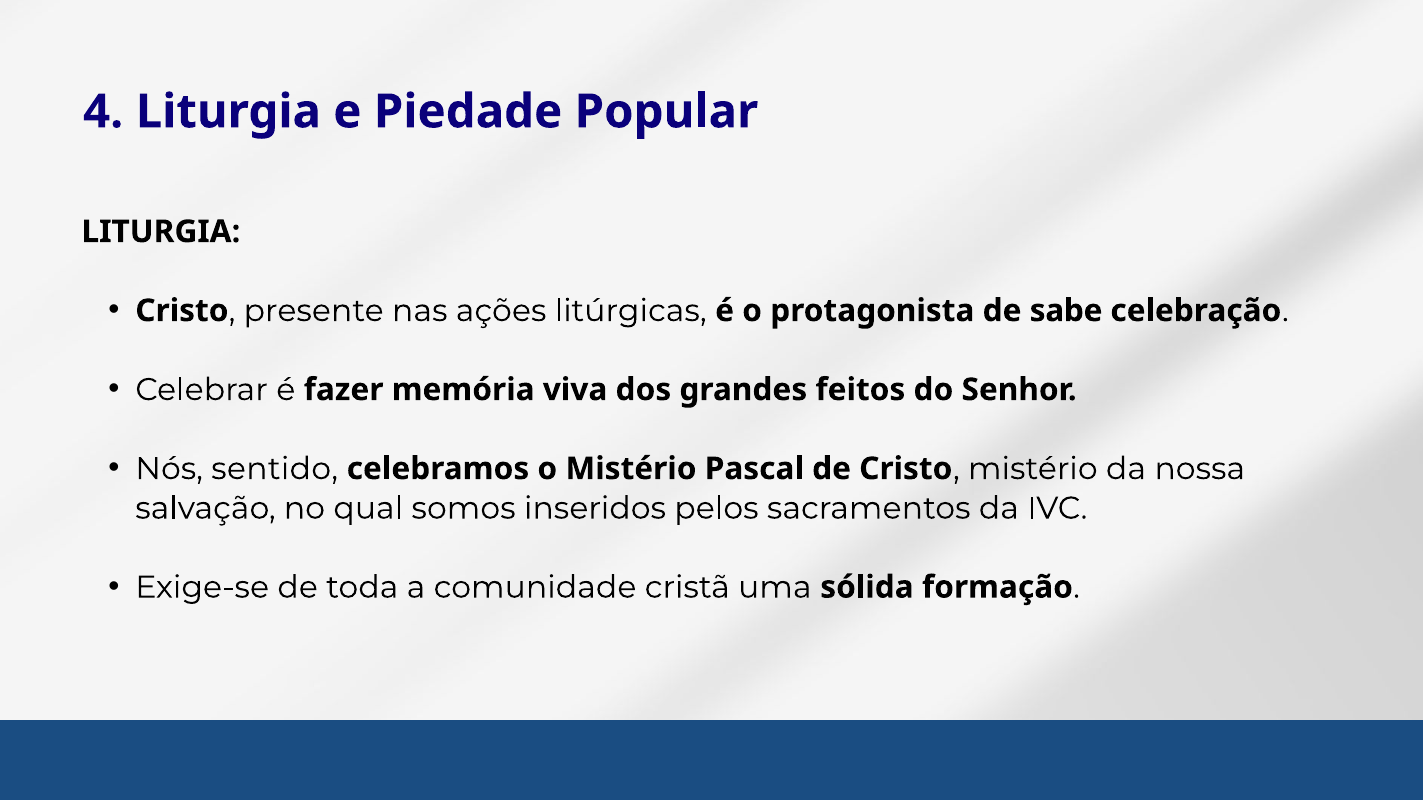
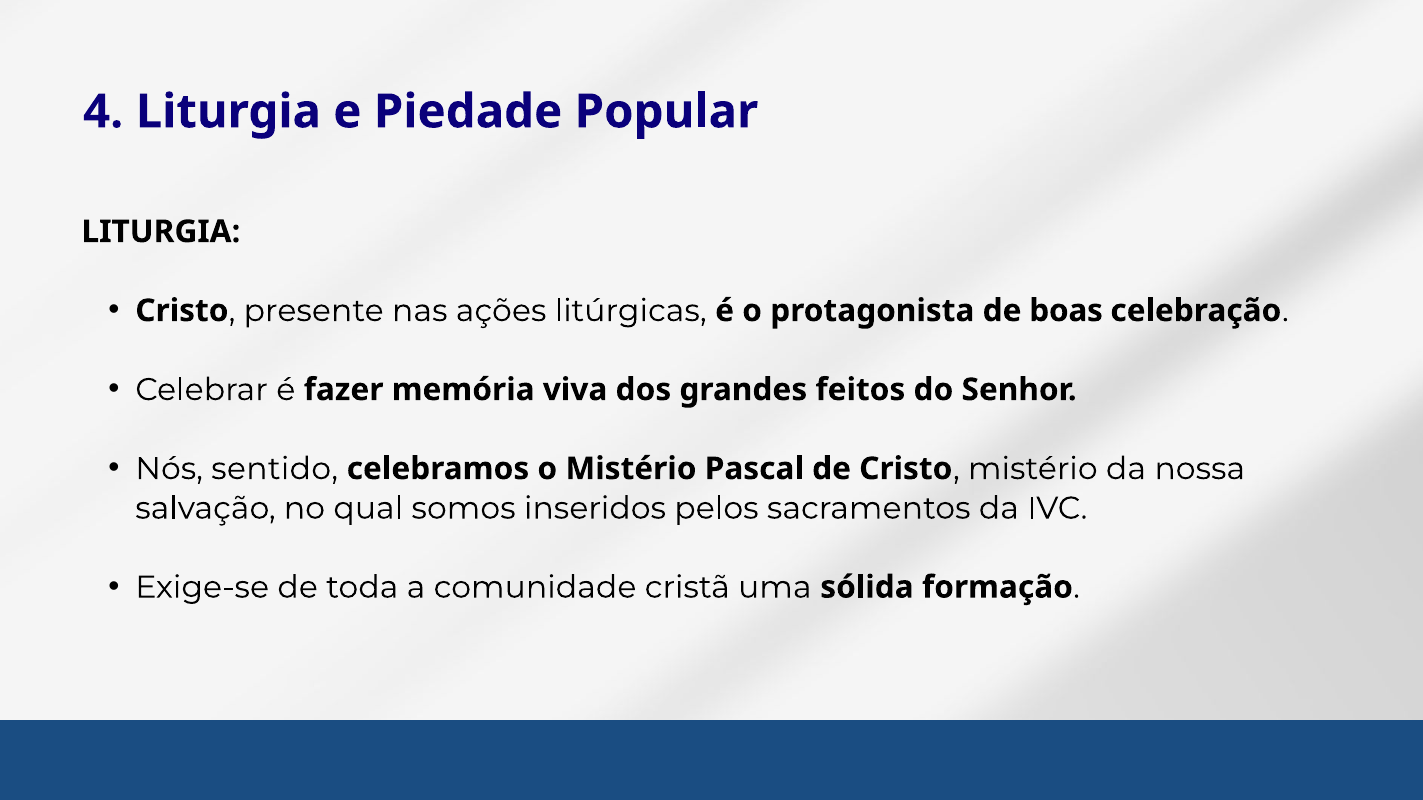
sabe: sabe -> boas (1066, 311)
